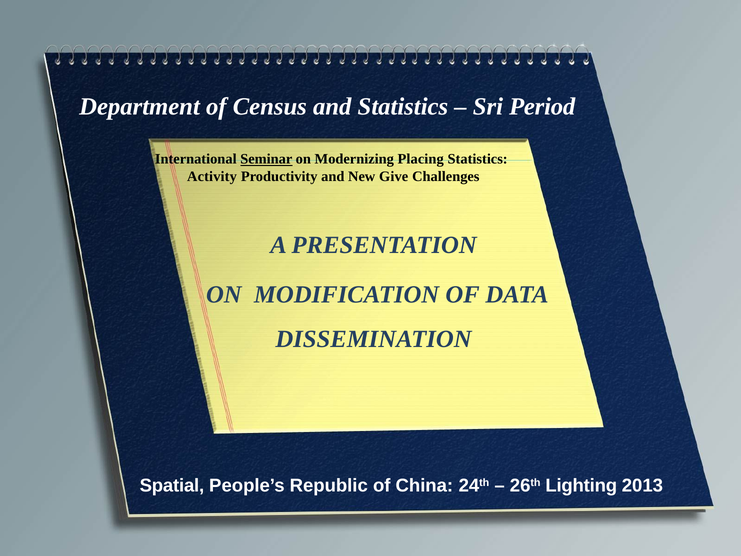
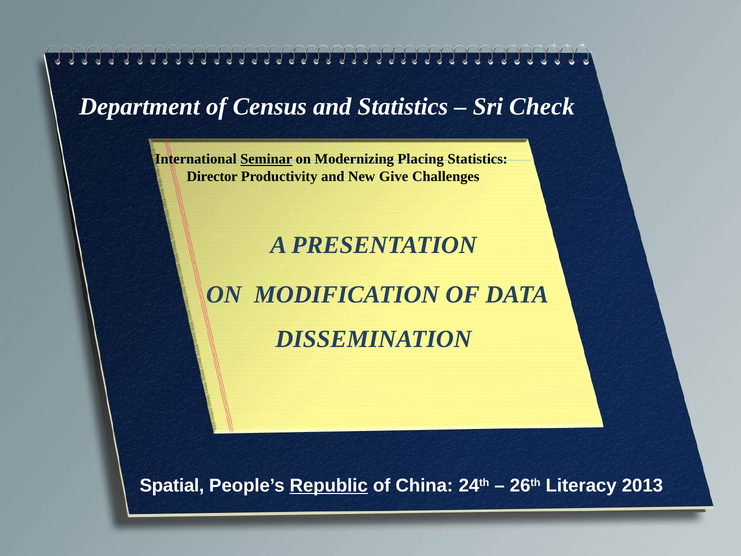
Period: Period -> Check (542, 107)
Activity: Activity -> Director (212, 176)
Republic underline: none -> present (329, 485)
Lighting: Lighting -> Literacy (581, 485)
